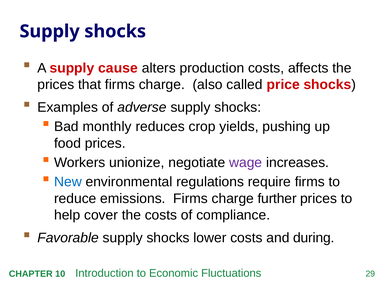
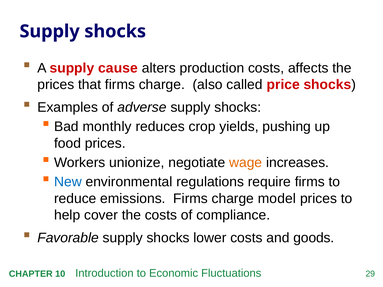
wage colour: purple -> orange (246, 163)
further: further -> model (277, 199)
during: during -> goods (314, 238)
